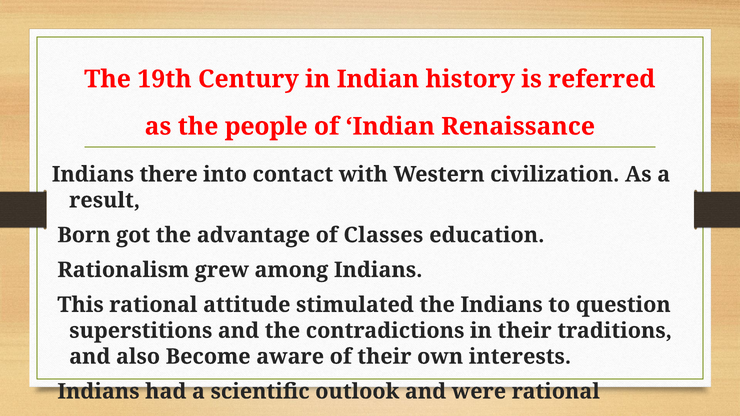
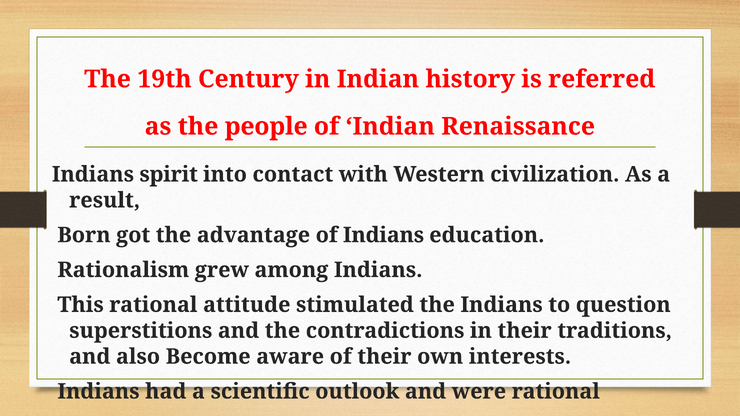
there: there -> spirit (169, 174)
of Classes: Classes -> Indians (384, 235)
